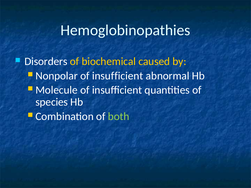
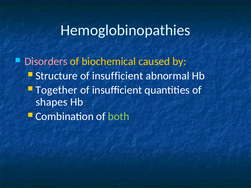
Disorders colour: white -> pink (46, 62)
Nonpolar: Nonpolar -> Structure (57, 76)
Molecule: Molecule -> Together (57, 90)
species: species -> shapes (52, 102)
